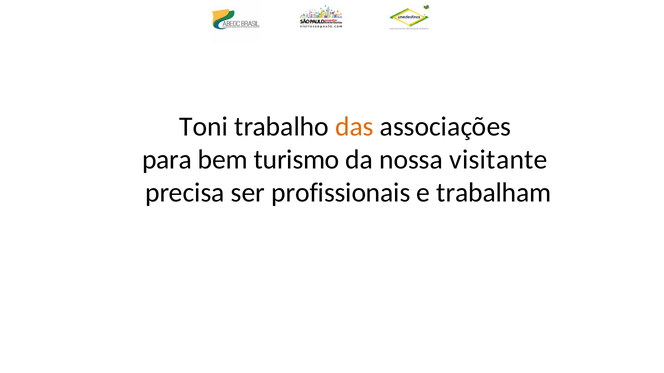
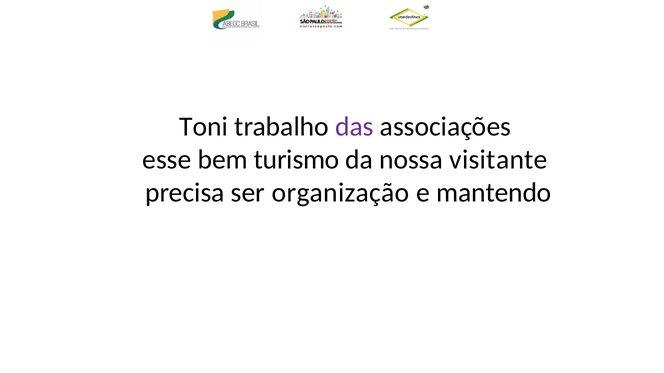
das colour: orange -> purple (354, 127)
para: para -> esse (167, 160)
profissionais: profissionais -> organização (341, 193)
trabalham: trabalham -> mantendo (494, 193)
